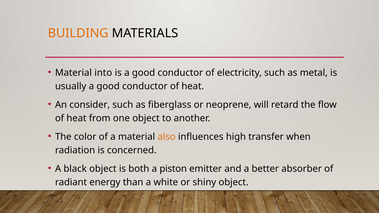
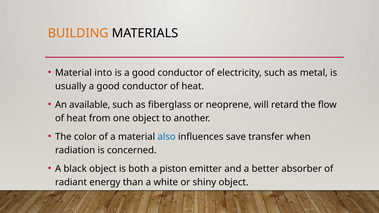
consider: consider -> available (90, 105)
also colour: orange -> blue (167, 137)
high: high -> save (236, 137)
